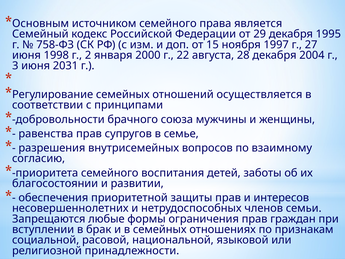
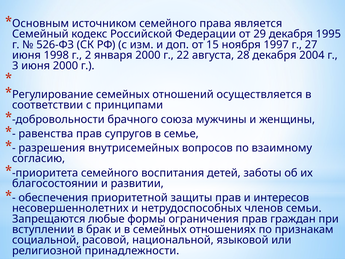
758-ФЗ: 758-ФЗ -> 526-ФЗ (55, 45)
июня 2031: 2031 -> 2000 (65, 66)
